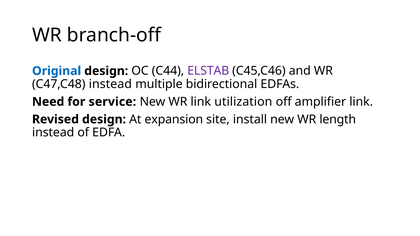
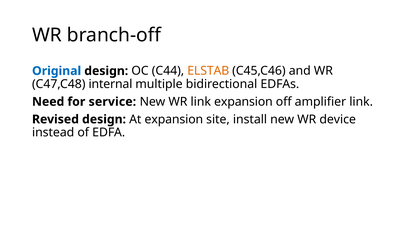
ELSTAB colour: purple -> orange (208, 71)
C47,C48 instead: instead -> internal (110, 84)
link utilization: utilization -> expansion (243, 102)
length: length -> device (338, 119)
